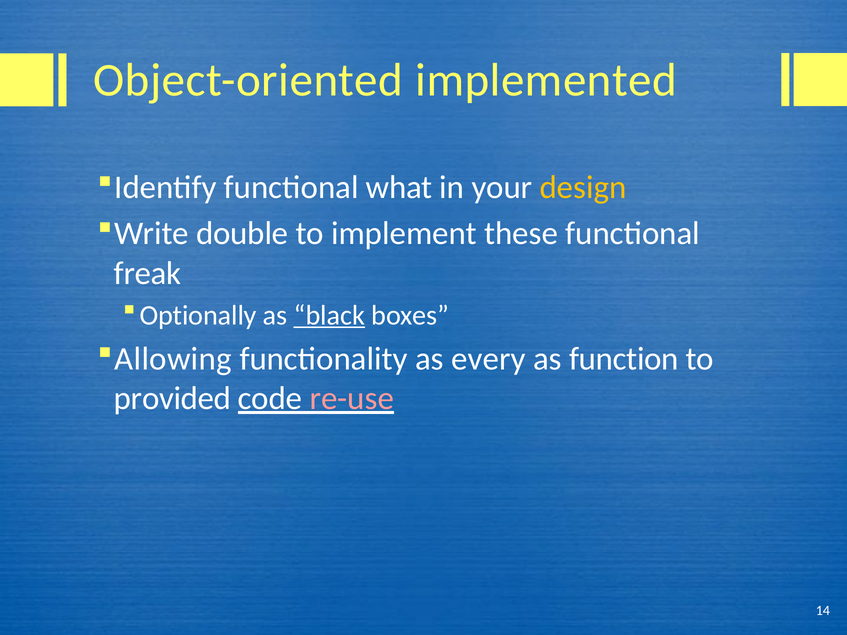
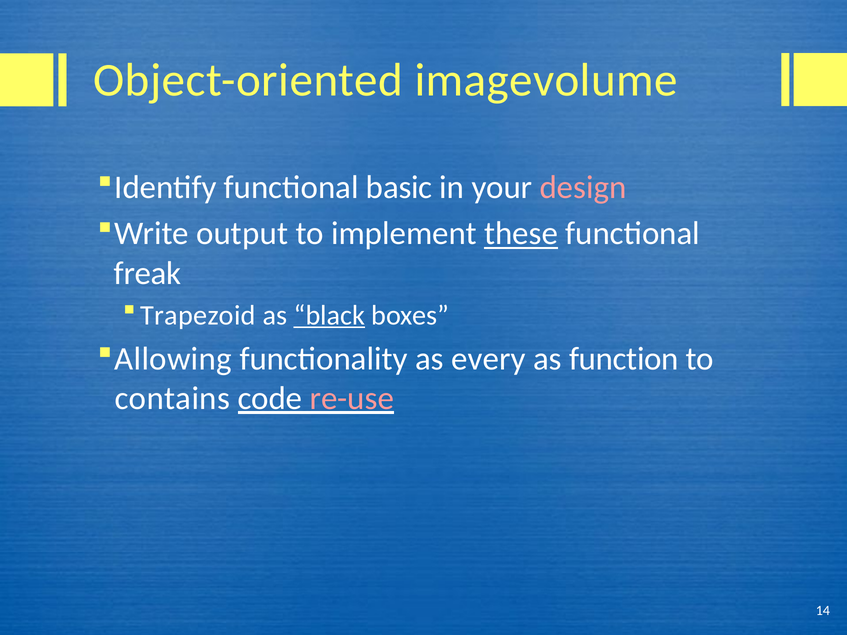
implemented: implemented -> imagevolume (546, 80)
what: what -> basic (399, 188)
design colour: yellow -> pink (583, 188)
double: double -> output (242, 234)
these underline: none -> present (521, 234)
Optionally: Optionally -> Trapezoid (198, 315)
provided: provided -> contains (172, 398)
